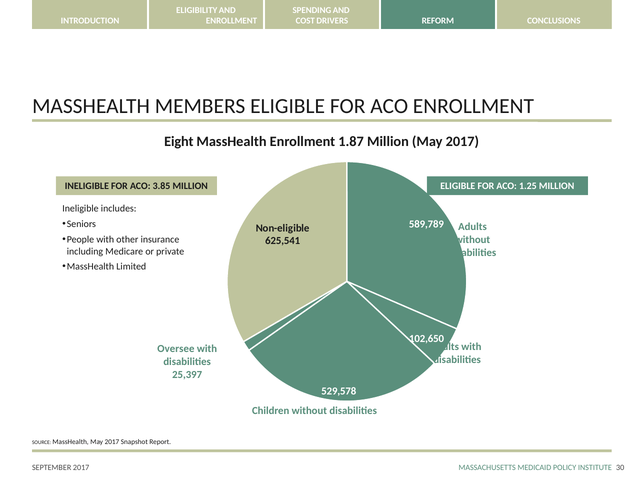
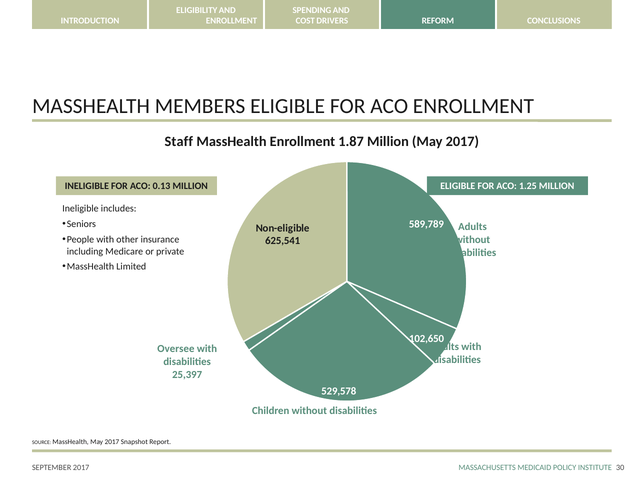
Eight: Eight -> Staff (179, 141)
3.85: 3.85 -> 0.13 (161, 186)
